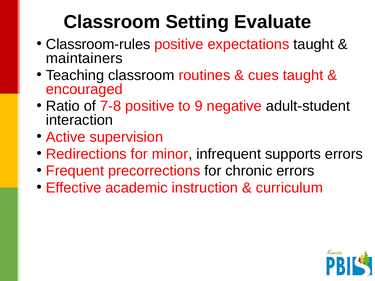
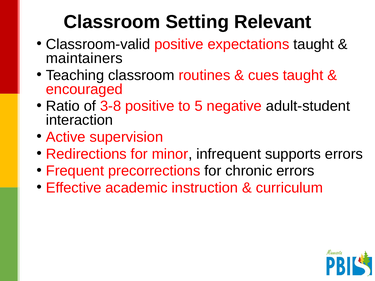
Evaluate: Evaluate -> Relevant (273, 22)
Classroom-rules: Classroom-rules -> Classroom-valid (98, 44)
7-8: 7-8 -> 3-8 (111, 106)
9: 9 -> 5 (199, 106)
